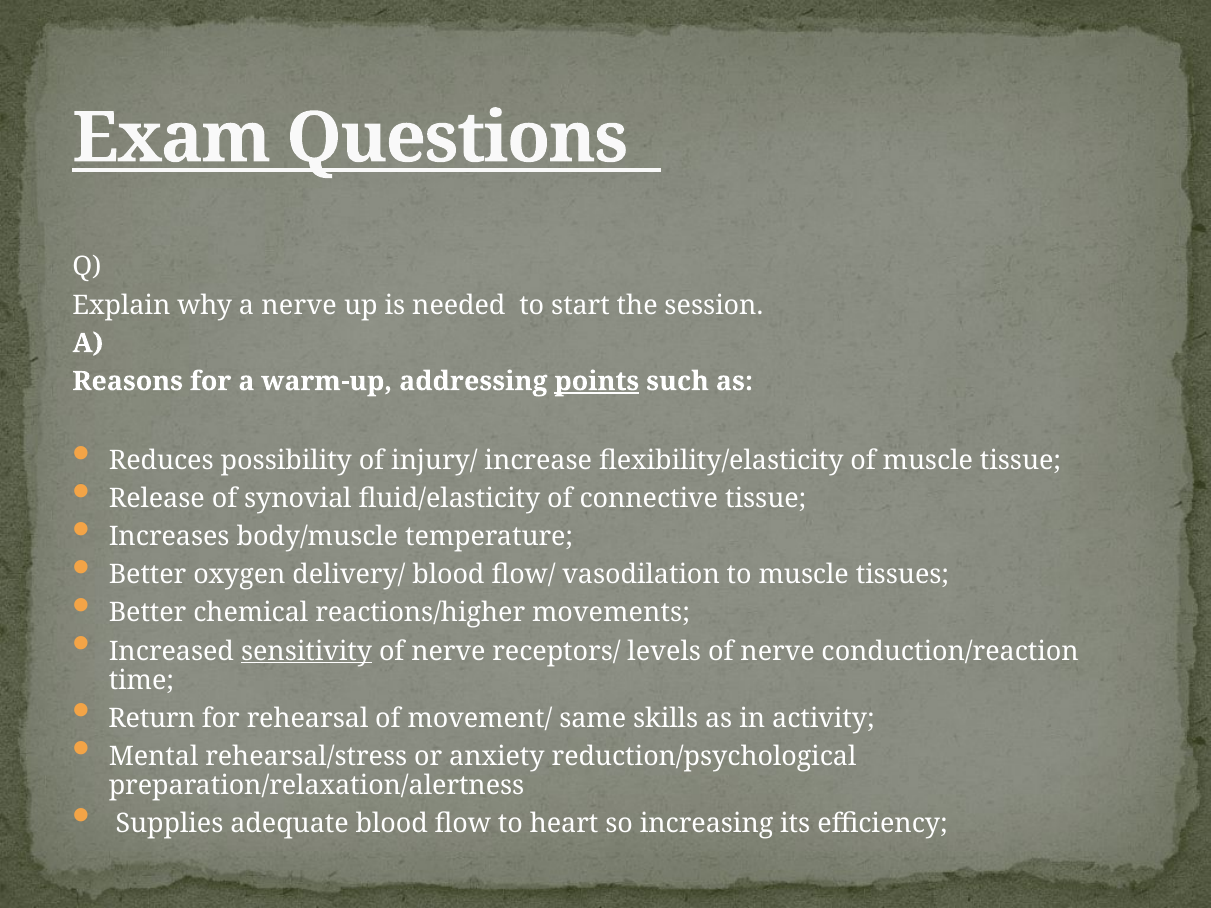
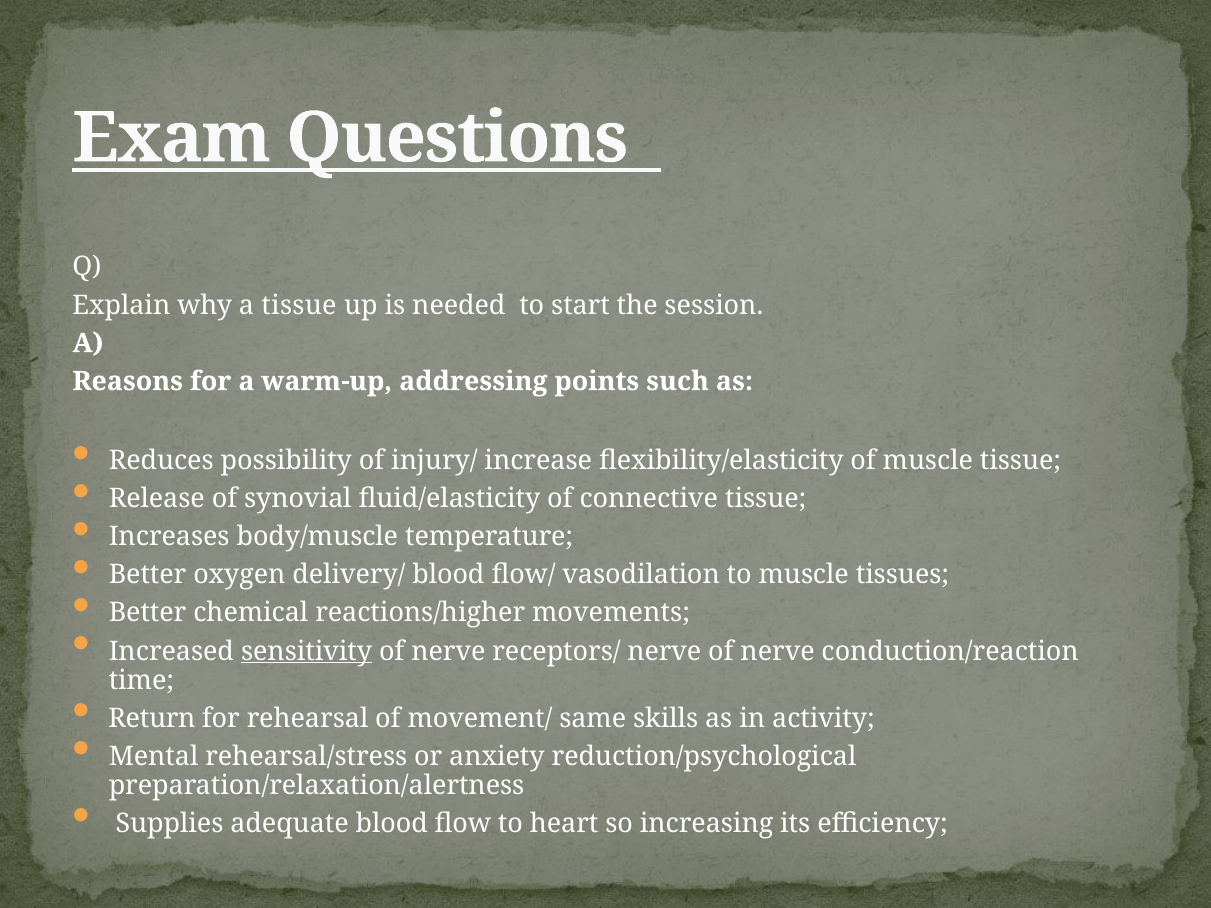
a nerve: nerve -> tissue (299, 305)
points underline: present -> none (597, 381)
receptors/ levels: levels -> nerve (664, 651)
